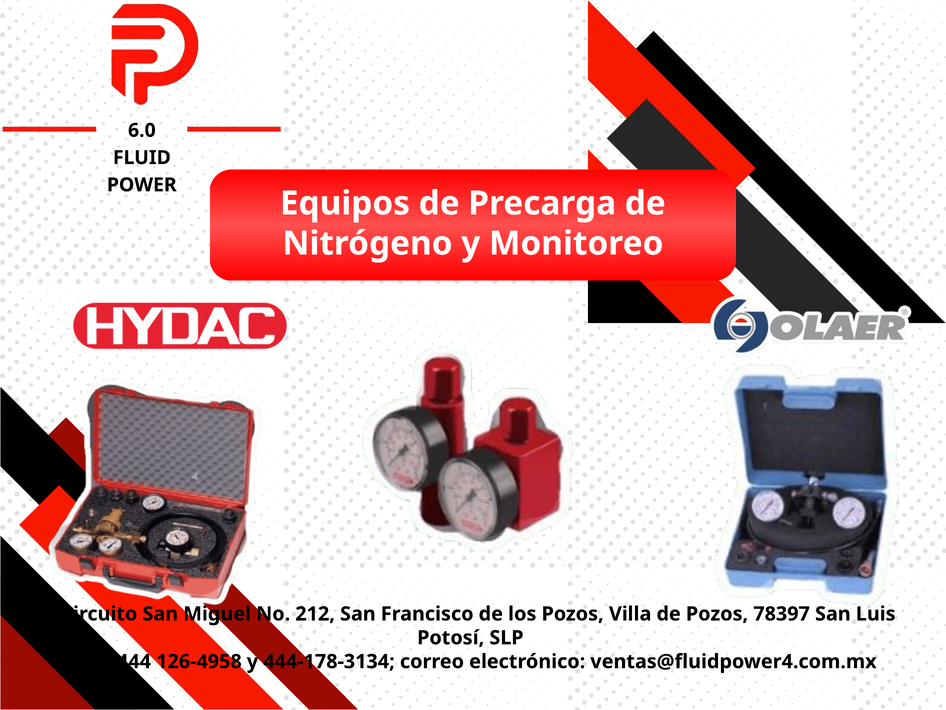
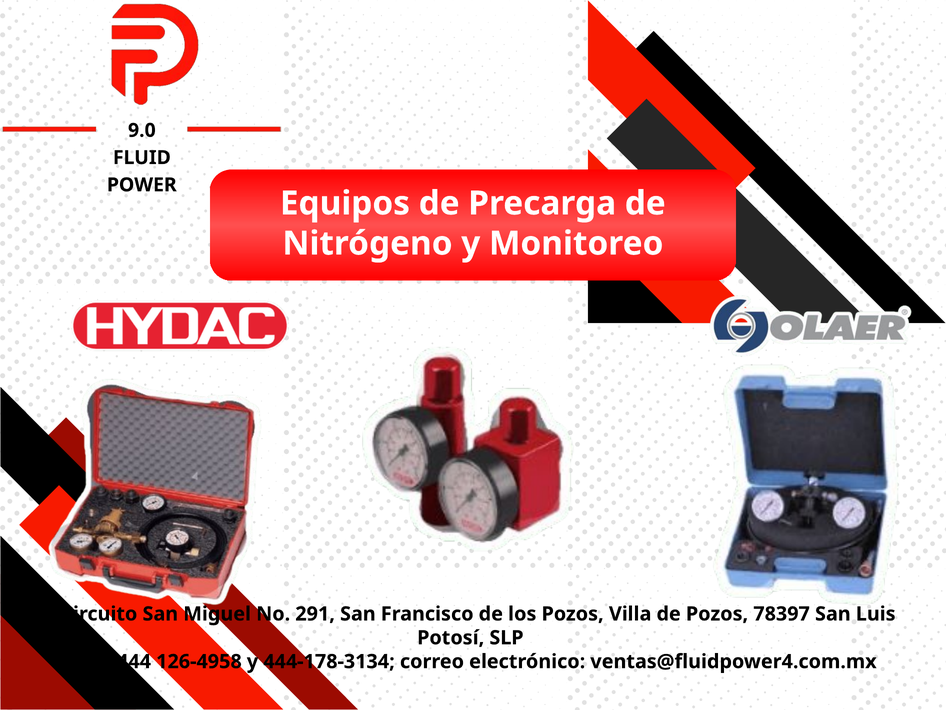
6.0: 6.0 -> 9.0 (142, 130)
212: 212 -> 291 (315, 614)
